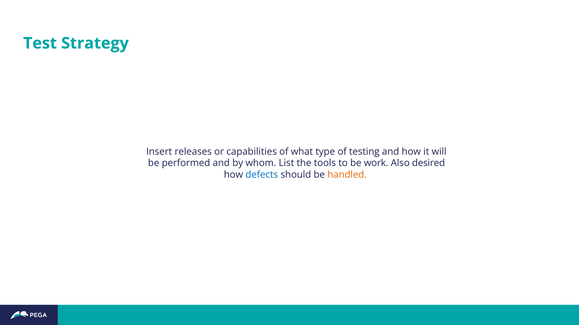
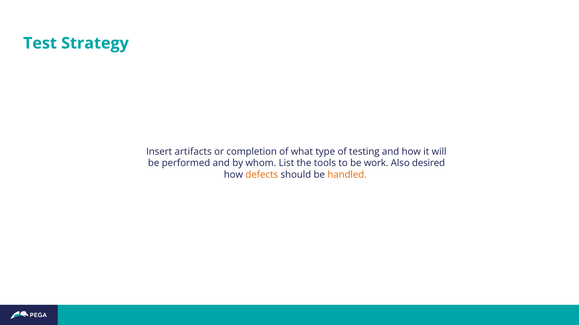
releases: releases -> artifacts (193, 152)
capabilities: capabilities -> completion (252, 152)
defects colour: blue -> orange (262, 175)
